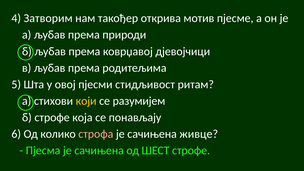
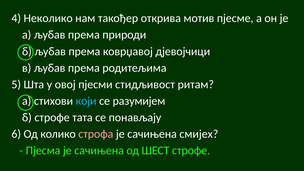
Затворим: Затворим -> Неколико (48, 18)
који colour: yellow -> light blue (86, 101)
која: која -> тата (82, 117)
живце: живце -> смијех (199, 134)
